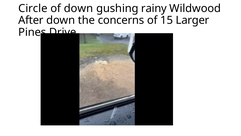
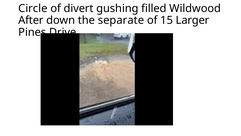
of down: down -> divert (79, 8)
rainy: rainy -> filled (154, 8)
concerns: concerns -> separate (121, 20)
